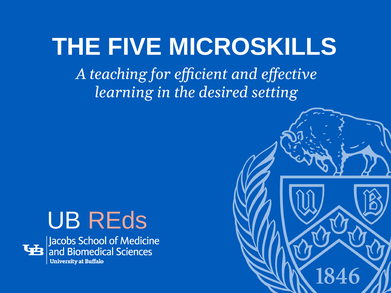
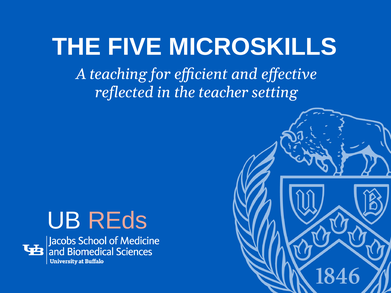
learning: learning -> reflected (124, 93)
desired: desired -> teacher (224, 93)
